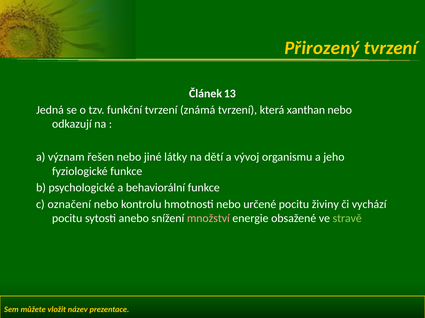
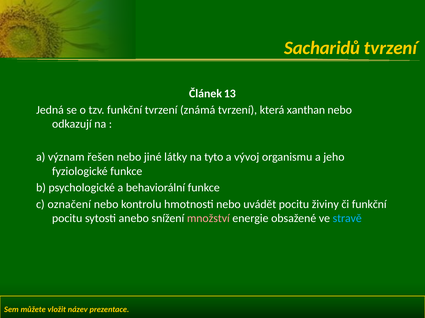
Přirozený: Přirozený -> Sacharidů (322, 48)
dětí: dětí -> tyto (214, 157)
určené: určené -> uvádět (260, 205)
či vychází: vychází -> funkční (369, 205)
stravě colour: light green -> light blue (347, 219)
